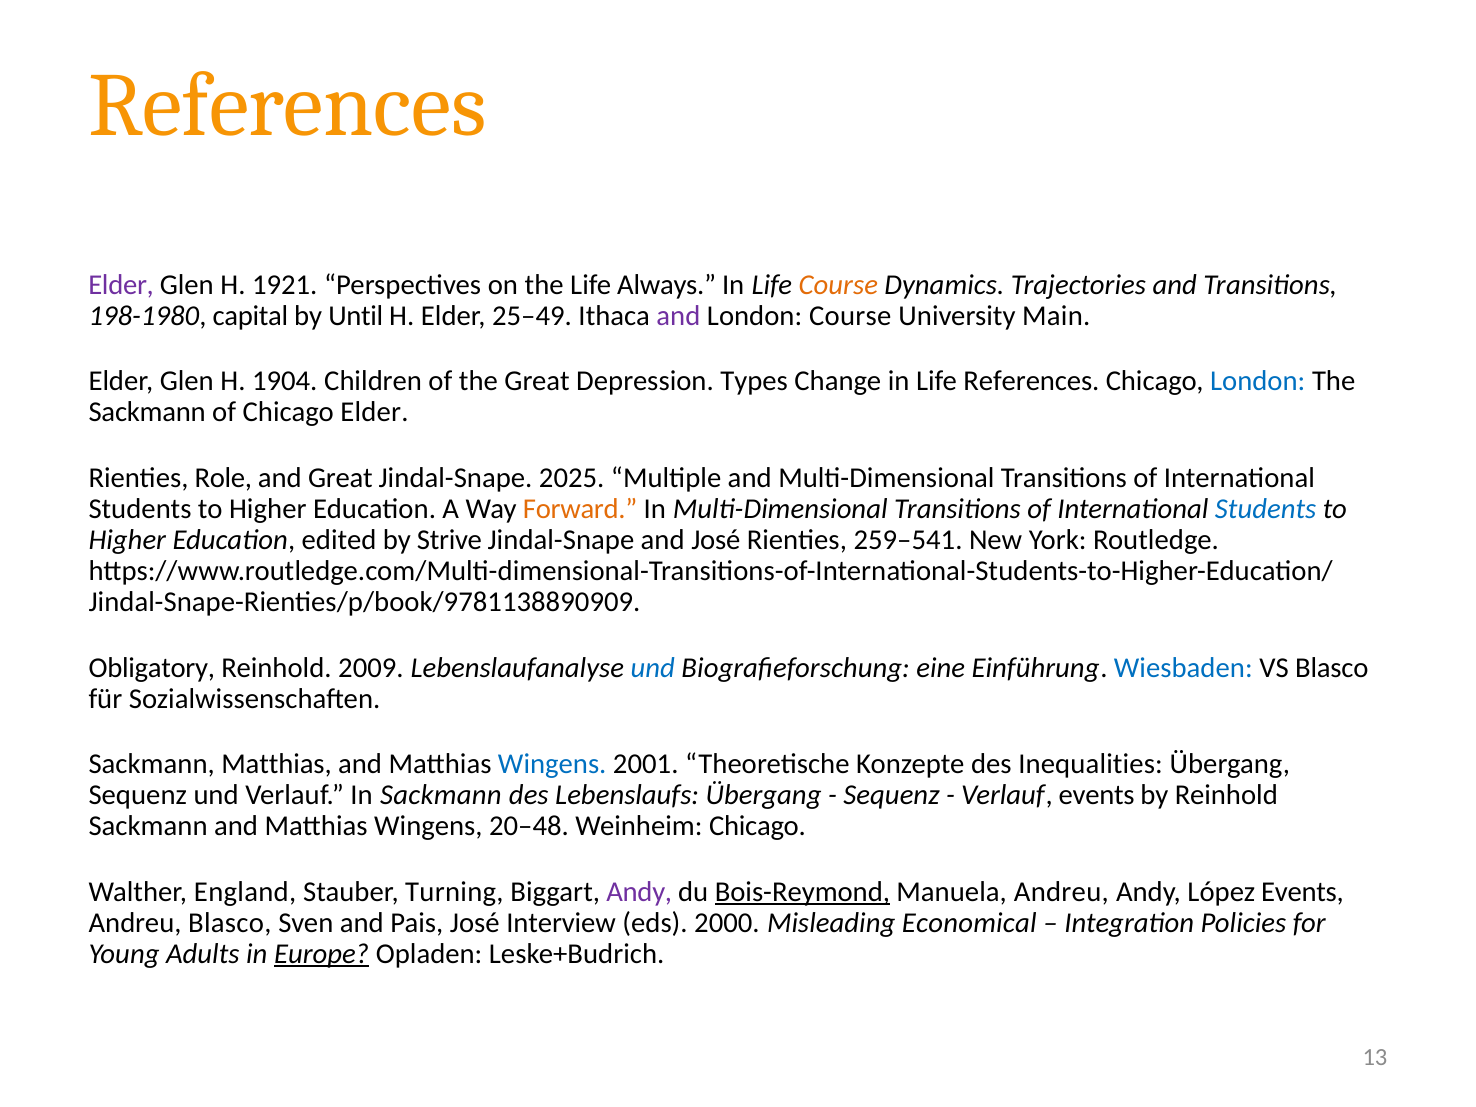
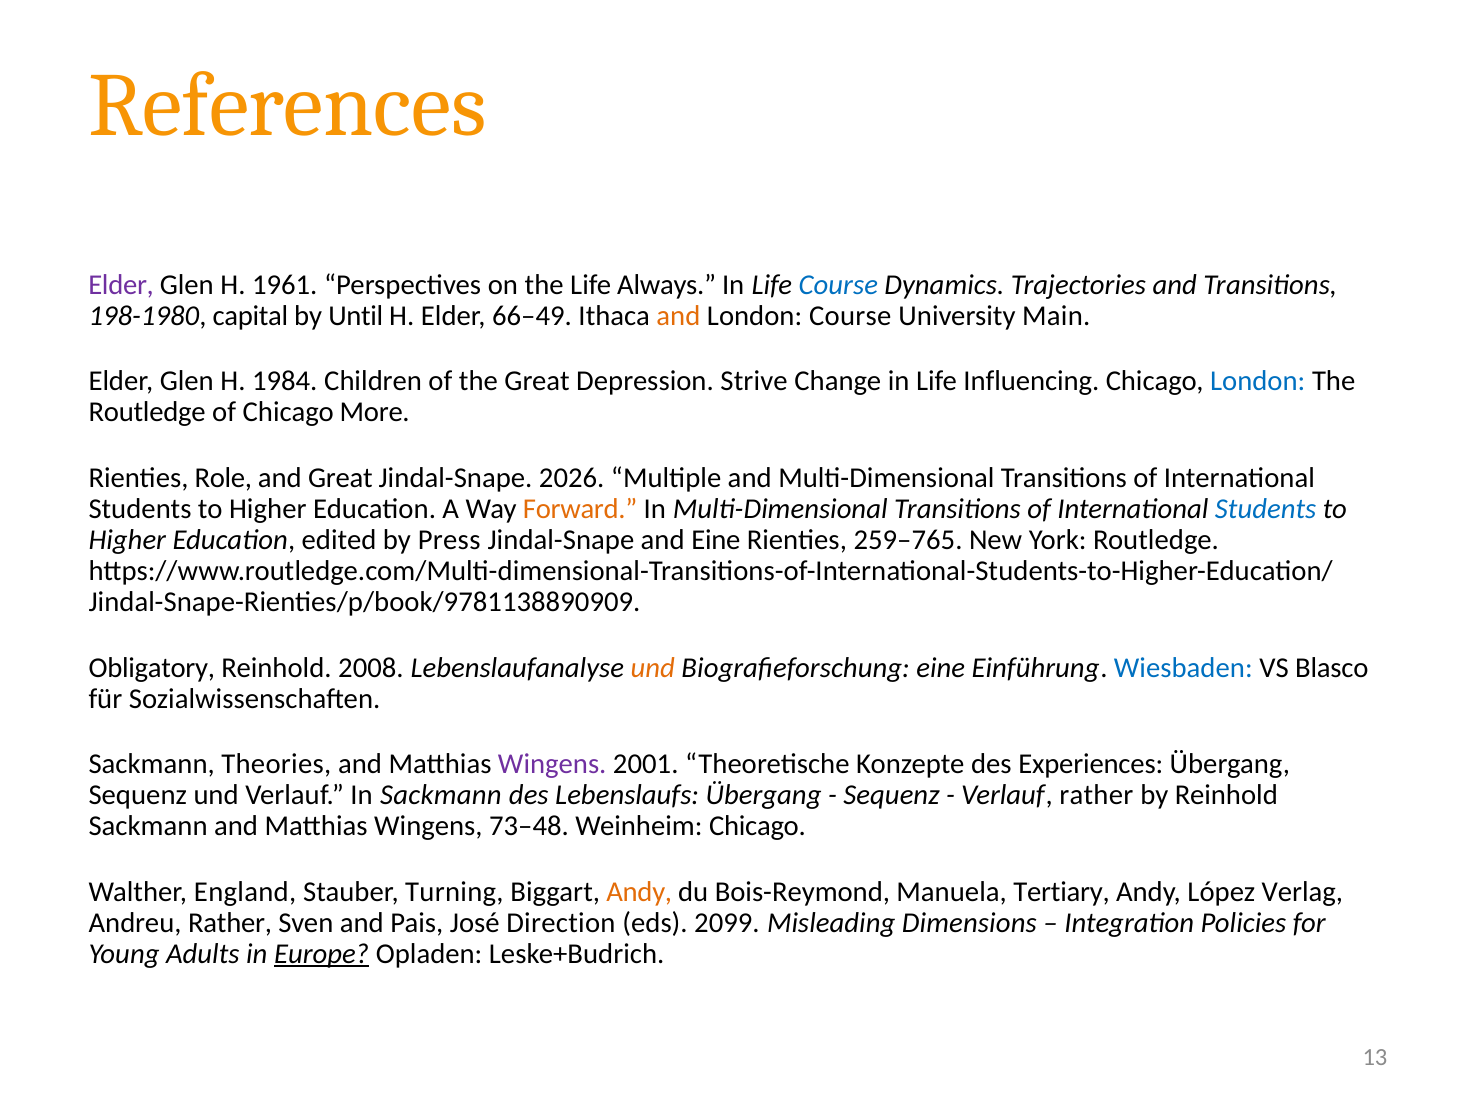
1921: 1921 -> 1961 (285, 285)
Course colour: orange -> blue (838, 285)
25–49: 25–49 -> 66–49 (532, 316)
and colour: purple -> orange (678, 316)
1904: 1904 -> 1984 (285, 381)
Types: Types -> Strive (754, 381)
Life References: References -> Influencing (1031, 381)
Sackmann: Sackmann -> Routledge (147, 412)
Chicago Elder: Elder -> More (375, 412)
2025: 2025 -> 2026 (572, 478)
Strive: Strive -> Press (449, 540)
and José: José -> Eine (716, 540)
259–541: 259–541 -> 259–765 (908, 540)
2009: 2009 -> 2008 (371, 668)
und colour: blue -> orange (653, 668)
Sackmann Matthias: Matthias -> Theories (276, 764)
Wingens colour: blue -> purple (552, 764)
Inequalities: Inequalities -> Experiences (1091, 764)
Verlauf events: events -> rather (1096, 795)
20–48: 20–48 -> 73–48 (529, 826)
Andy colour: purple -> orange (639, 892)
Bois-Reymond underline: present -> none (802, 892)
Manuela Andreu: Andreu -> Tertiary (1062, 892)
López Events: Events -> Verlag (1302, 892)
Andreu Blasco: Blasco -> Rather (230, 923)
Interview: Interview -> Direction (561, 923)
2000: 2000 -> 2099 (727, 923)
Economical: Economical -> Dimensions (969, 923)
